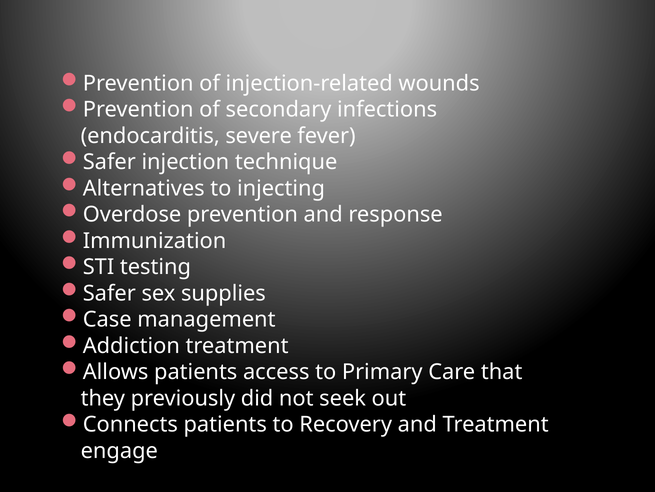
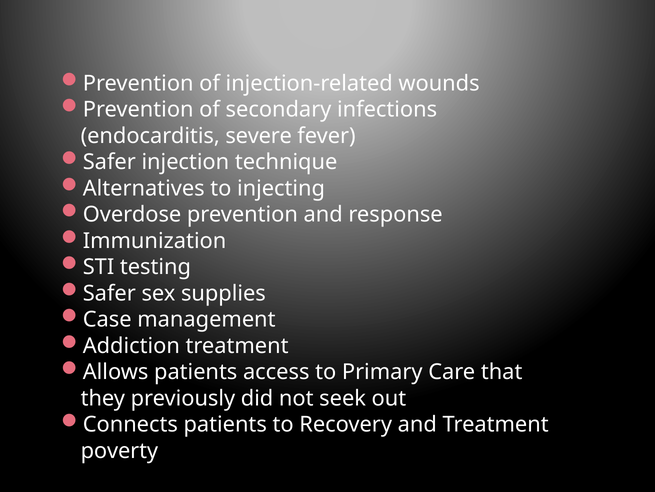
engage: engage -> poverty (119, 450)
